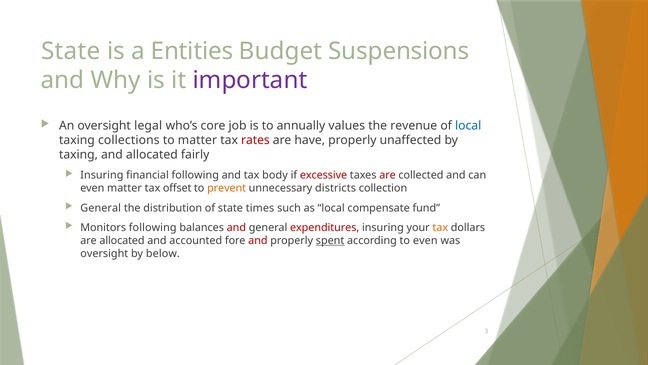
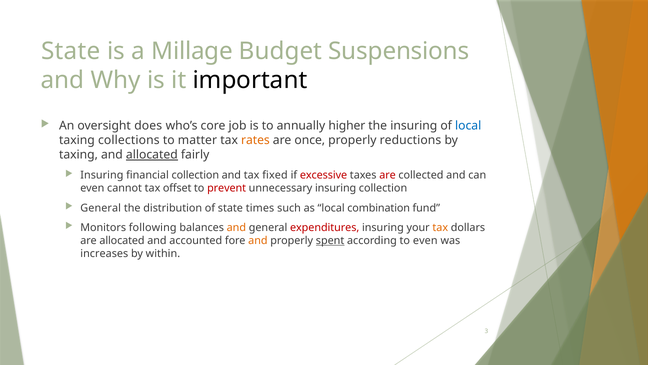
Entities: Entities -> Millage (192, 51)
important colour: purple -> black (250, 80)
legal: legal -> does (148, 125)
values: values -> higher (347, 125)
the revenue: revenue -> insuring (414, 125)
rates colour: red -> orange (255, 140)
have: have -> once (310, 140)
unaffected: unaffected -> reductions (410, 140)
allocated underline: none -> present (152, 155)
financial following: following -> collection (195, 175)
body: body -> fixed (275, 175)
even matter: matter -> cannot (125, 188)
prevent colour: orange -> red (227, 188)
unnecessary districts: districts -> insuring (336, 188)
compensate: compensate -> combination (379, 208)
and colour: red -> orange (236, 227)
and colour: red -> orange (258, 240)
oversight: oversight -> increases (104, 253)
below: below -> within (163, 253)
